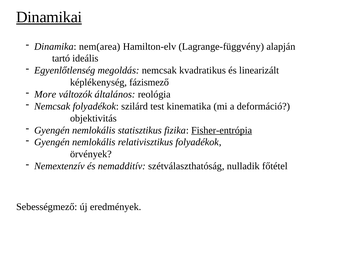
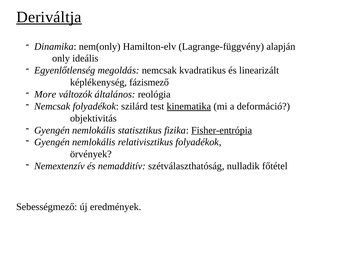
Dinamikai: Dinamikai -> Deriváltja (49, 17)
nem(area: nem(area -> nem(only (100, 47)
tartó: tartó -> only (61, 59)
kinematika underline: none -> present (189, 106)
